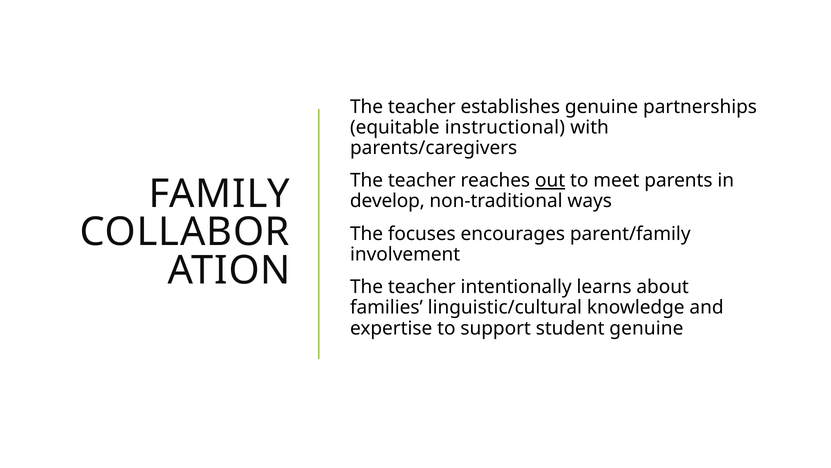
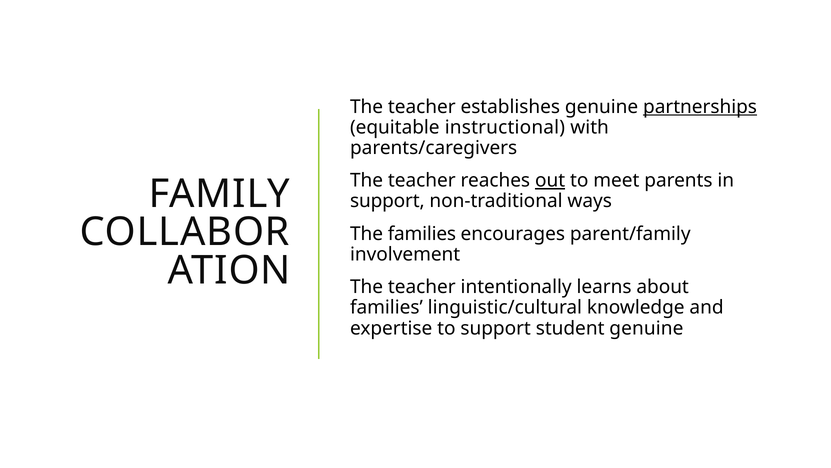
partnerships underline: none -> present (700, 107)
develop: develop -> support (387, 201)
The focuses: focuses -> families (422, 234)
